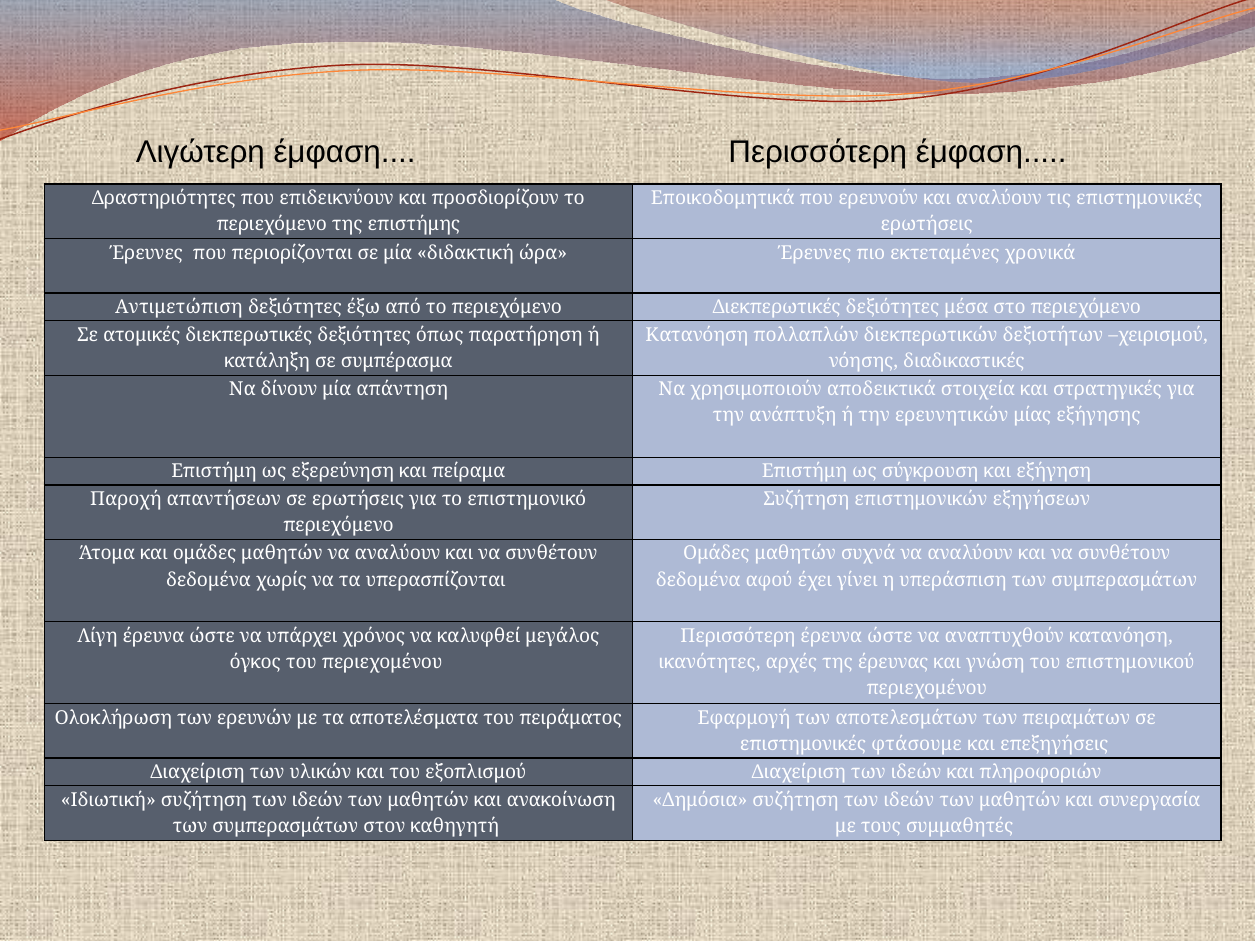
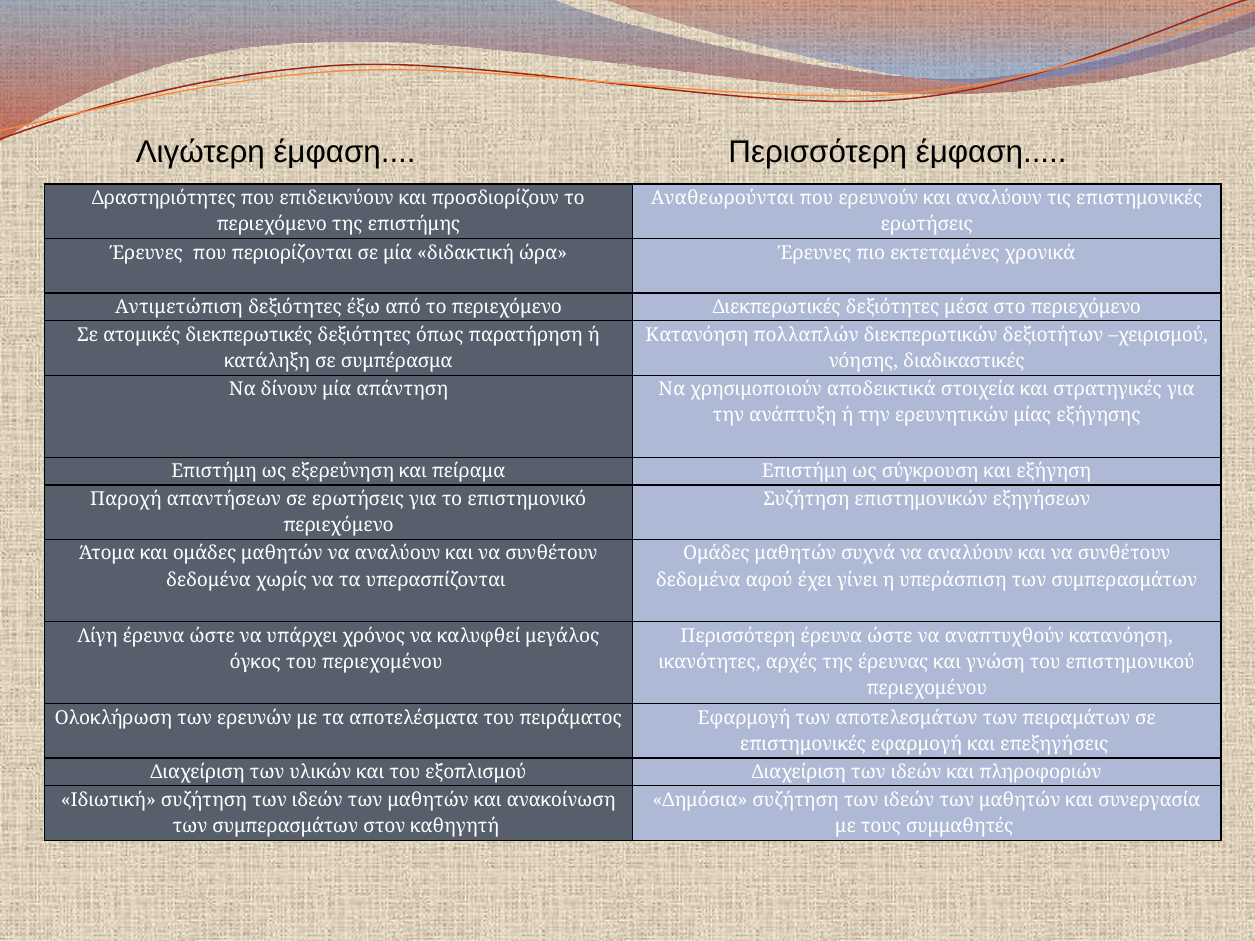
Εποικοδομητικά: Εποικοδομητικά -> Αναθεωρούνται (723, 198)
επιστημονικές φτάσουμε: φτάσουμε -> εφαρμογή (917, 744)
